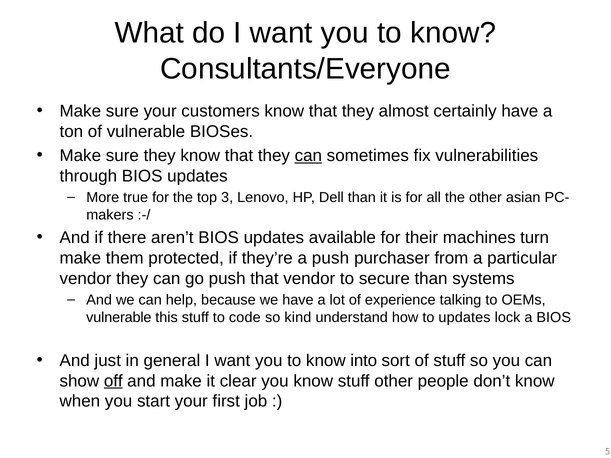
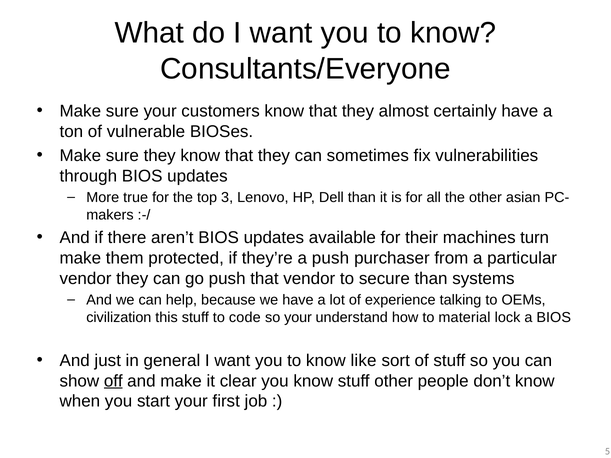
can underline: present -> none (308, 156)
vulnerable: vulnerable -> civilization (119, 318)
so kind: kind -> your (298, 318)
to updates: updates -> material (465, 318)
into: into -> like (364, 361)
